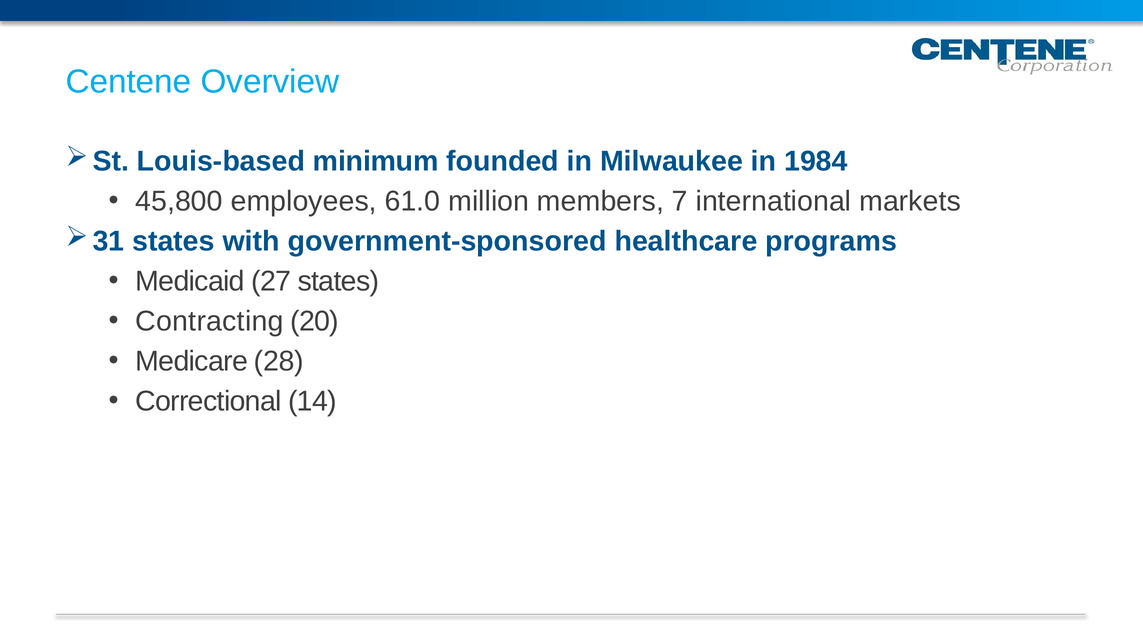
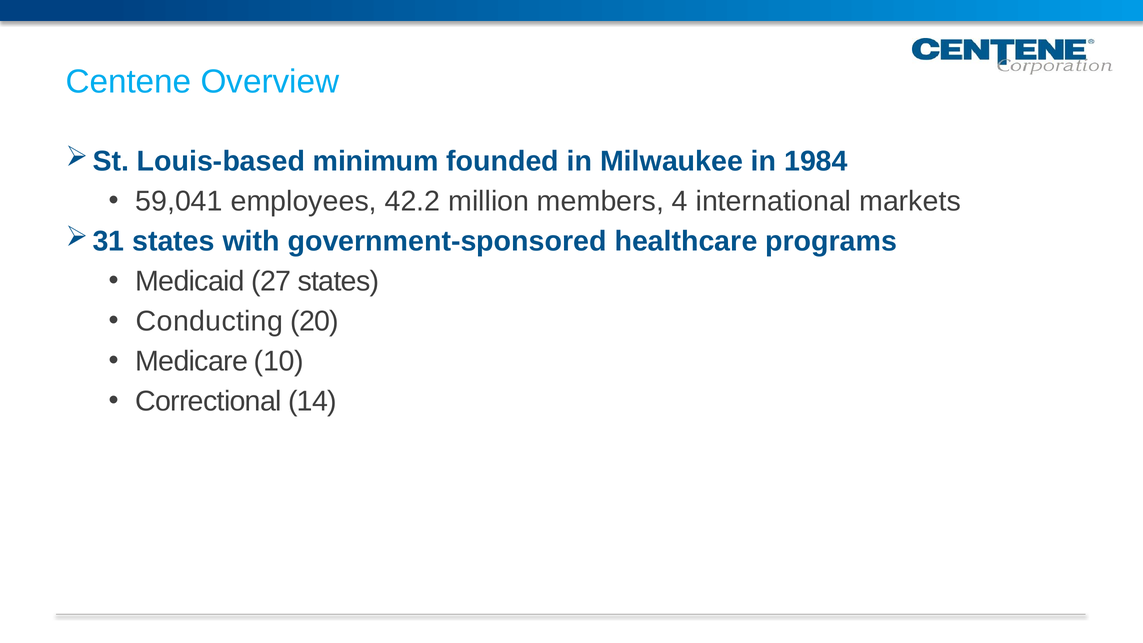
45,800: 45,800 -> 59,041 (179, 201)
61.0: 61.0 -> 42.2 (412, 201)
7: 7 -> 4 (680, 201)
Contracting: Contracting -> Conducting (210, 321)
28: 28 -> 10 (279, 361)
